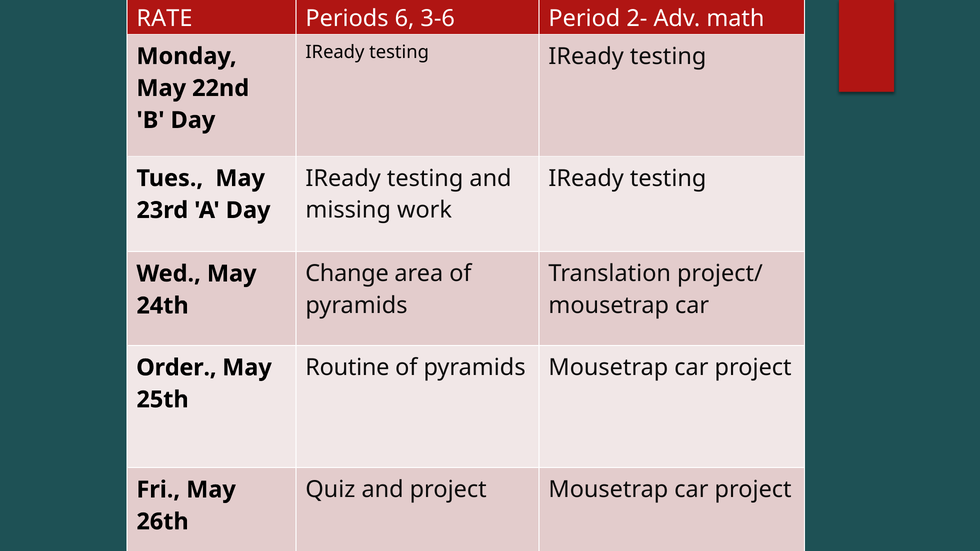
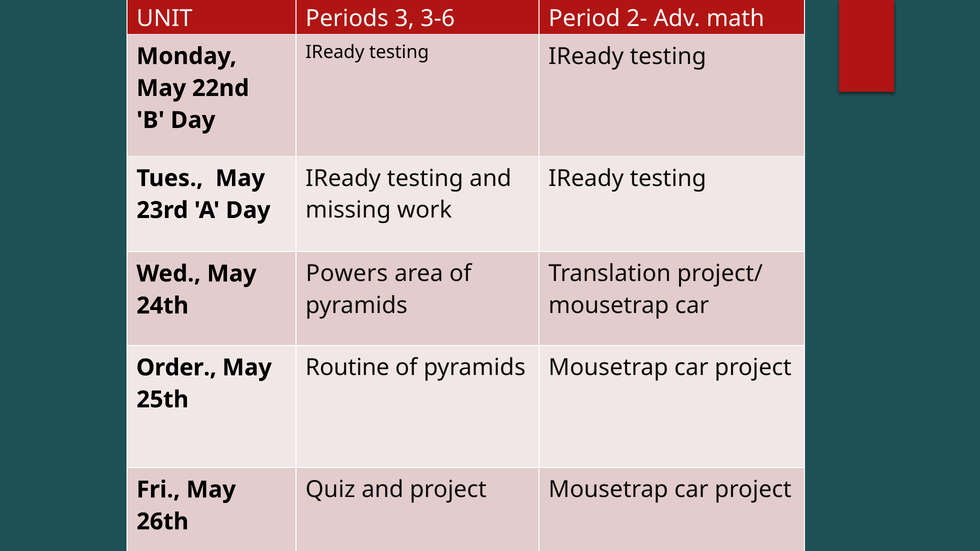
RATE: RATE -> UNIT (165, 19)
6: 6 -> 3 (405, 19)
Change: Change -> Powers (347, 274)
